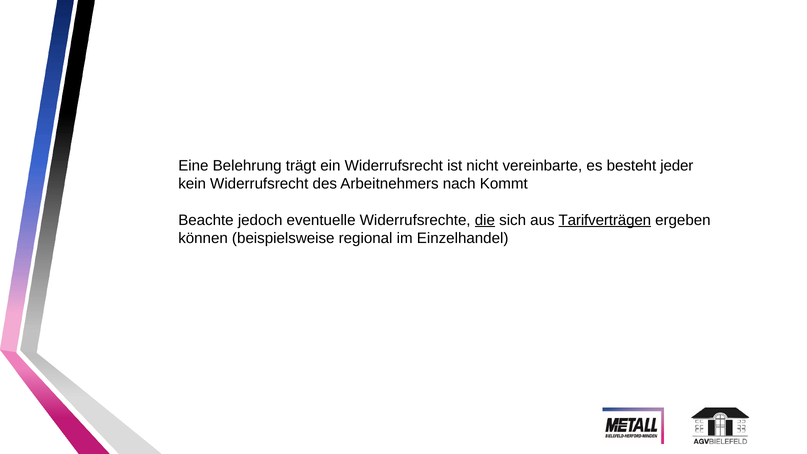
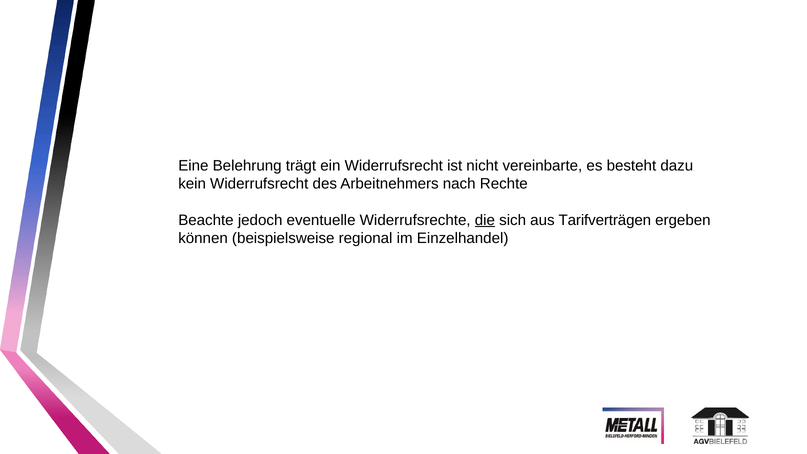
jeder: jeder -> dazu (677, 166)
Kommt: Kommt -> Rechte (504, 184)
Tarifverträgen underline: present -> none (605, 220)
